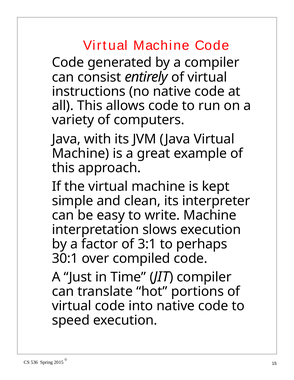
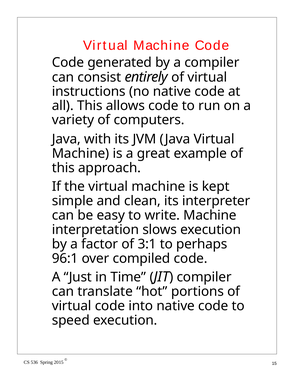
30:1: 30:1 -> 96:1 (65, 259)
